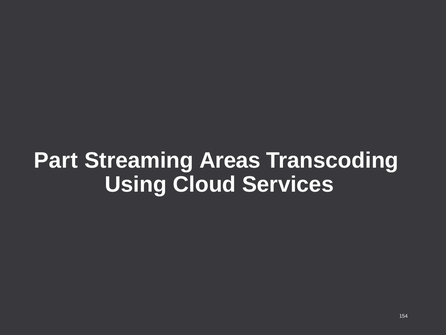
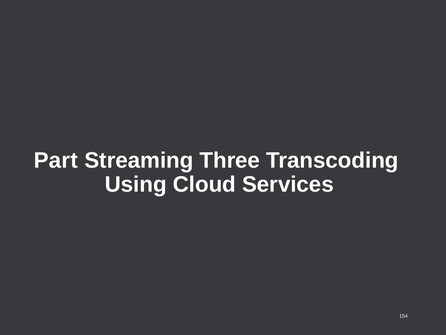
Areas: Areas -> Three (230, 160)
